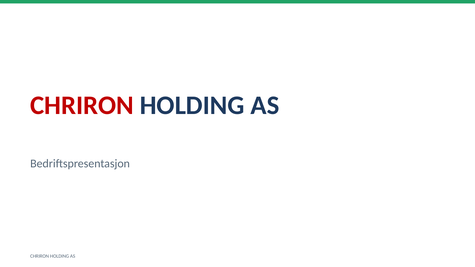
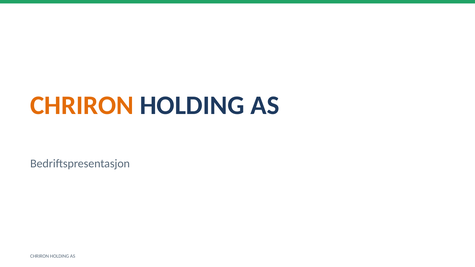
CHRIRON colour: red -> orange (82, 105)
